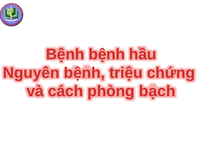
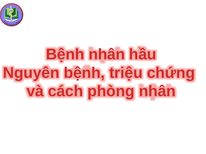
Bệnh bệnh: bệnh -> nhân (107, 54)
phòng bạch: bạch -> nhân (157, 92)
